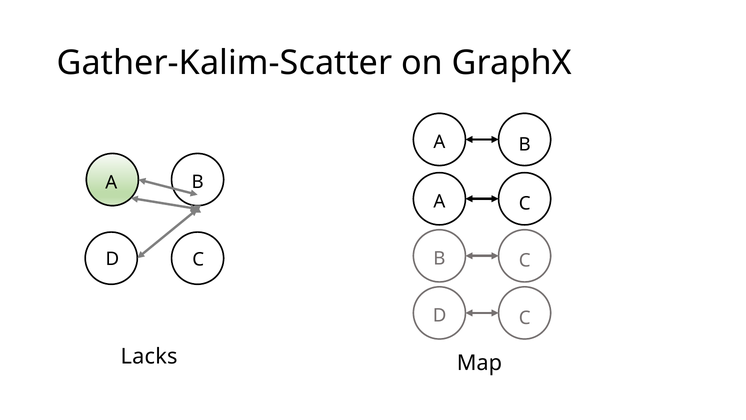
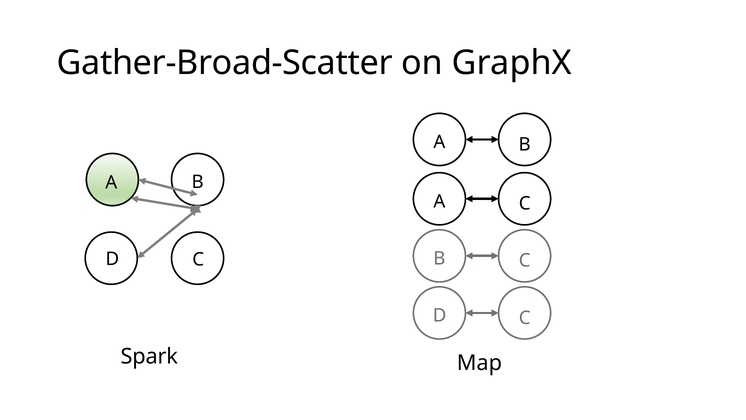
Gather-Kalim-Scatter: Gather-Kalim-Scatter -> Gather-Broad-Scatter (225, 63)
Lacks: Lacks -> Spark (149, 356)
